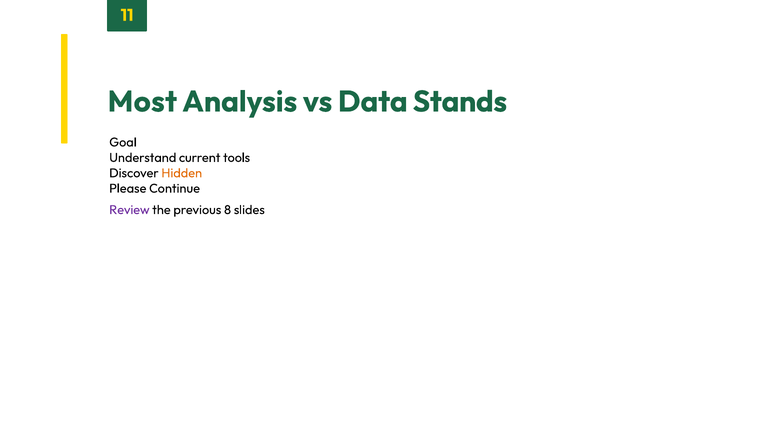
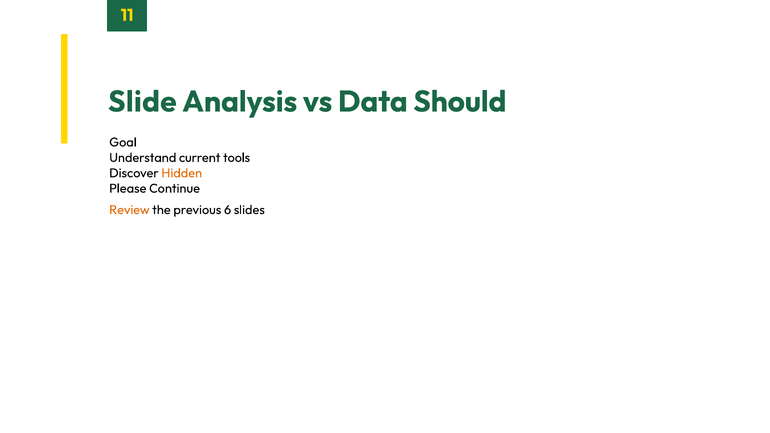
Most: Most -> Slide (142, 102)
Stands: Stands -> Should (460, 102)
Review colour: purple -> orange (129, 210)
8: 8 -> 6 (228, 210)
